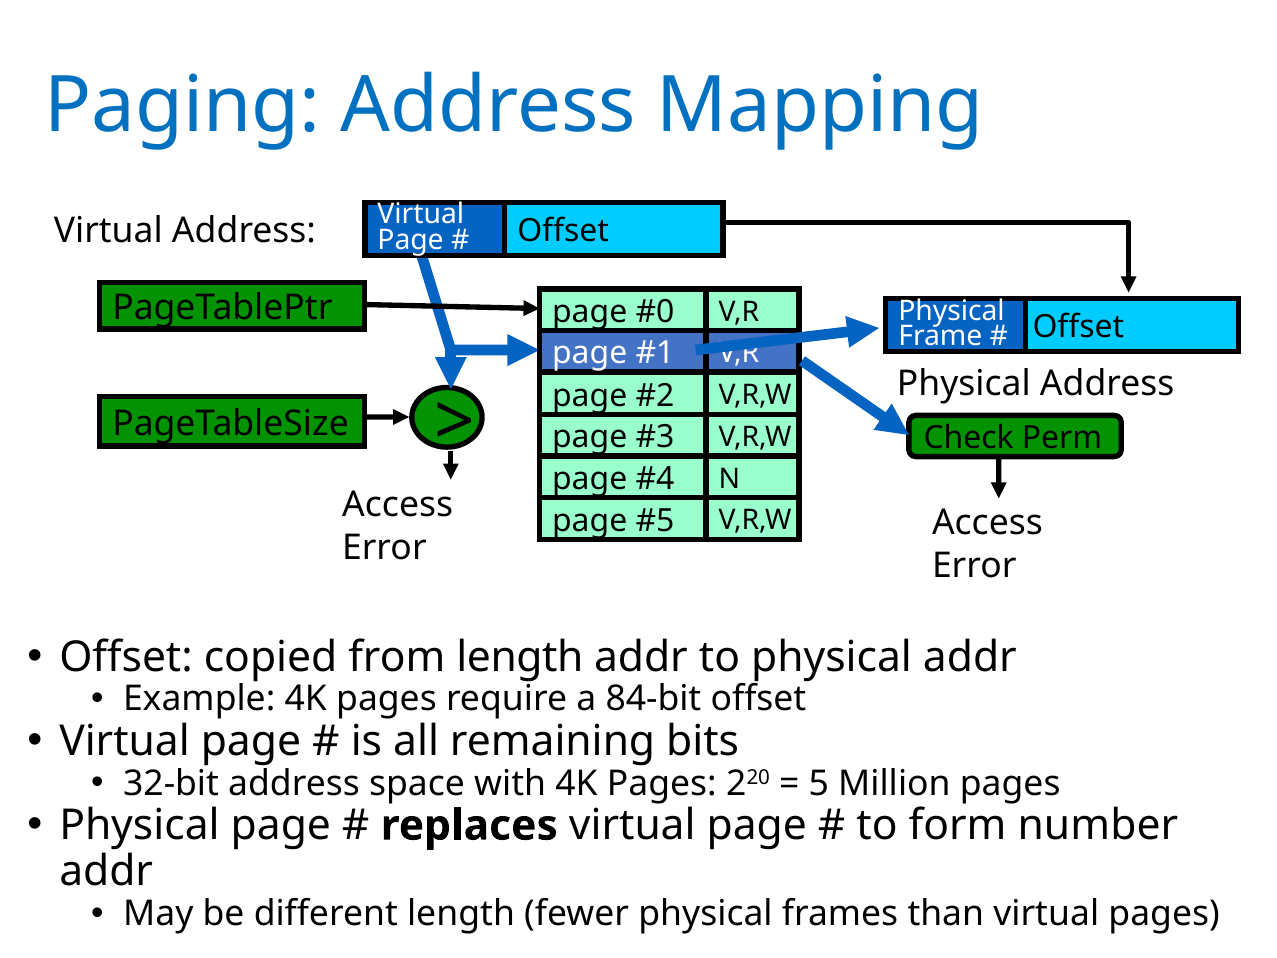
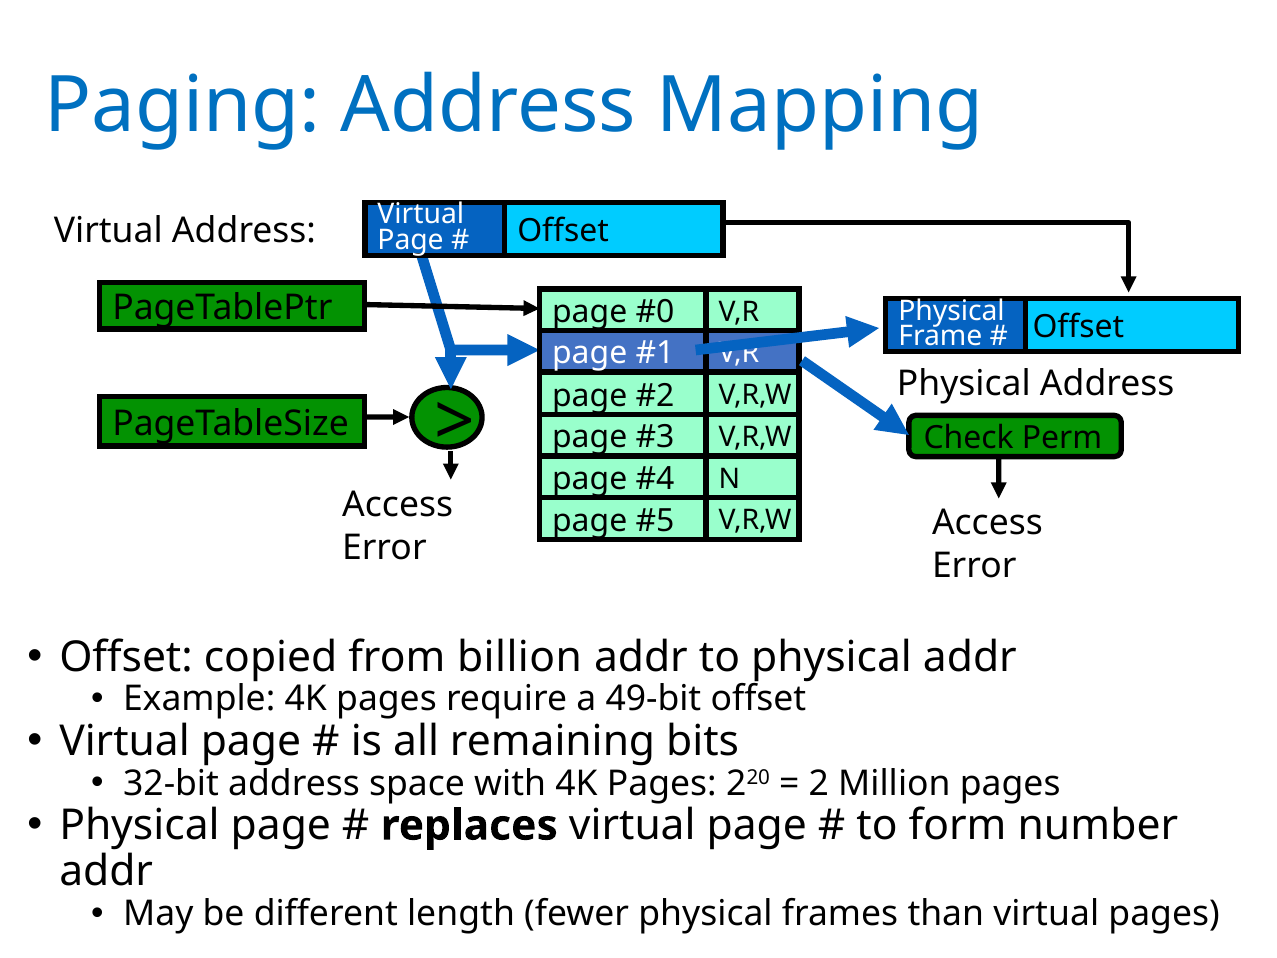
from length: length -> billion (520, 657)
84-bit: 84-bit -> 49-bit (653, 699)
5: 5 -> 2 (819, 783)
